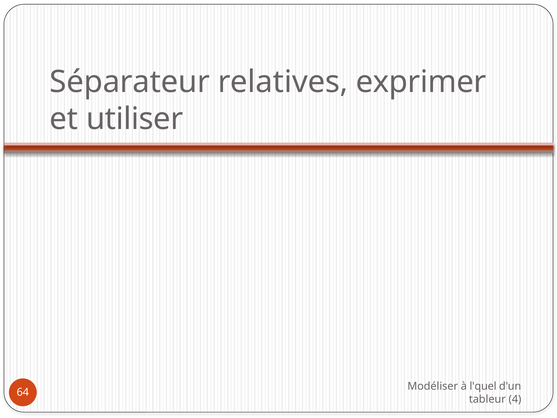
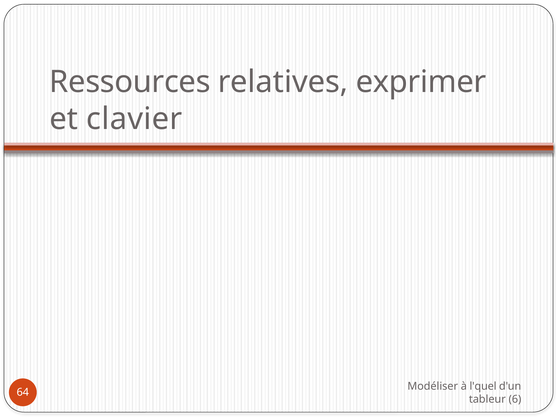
Séparateur: Séparateur -> Ressources (130, 82)
utiliser: utiliser -> clavier (134, 119)
4: 4 -> 6 (515, 399)
